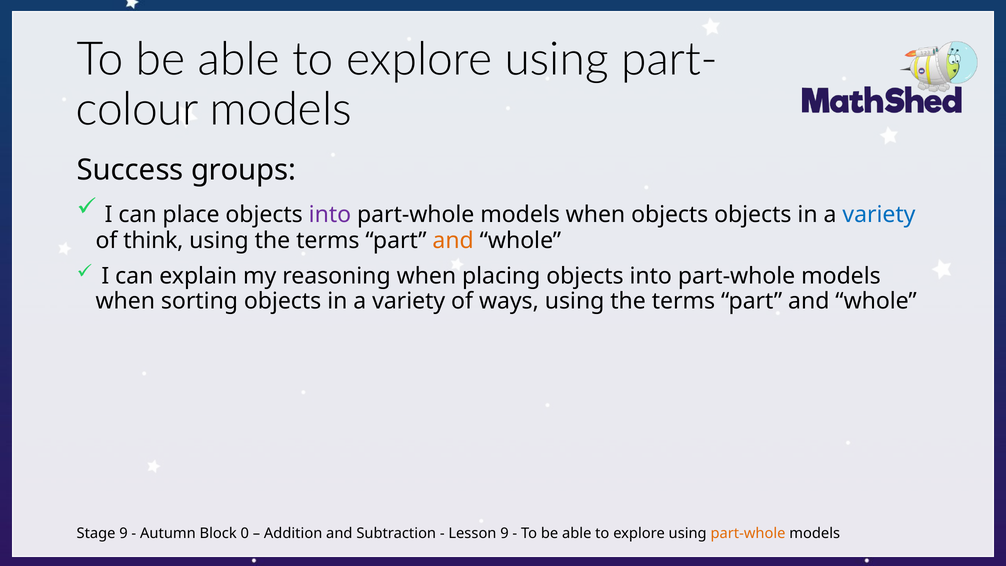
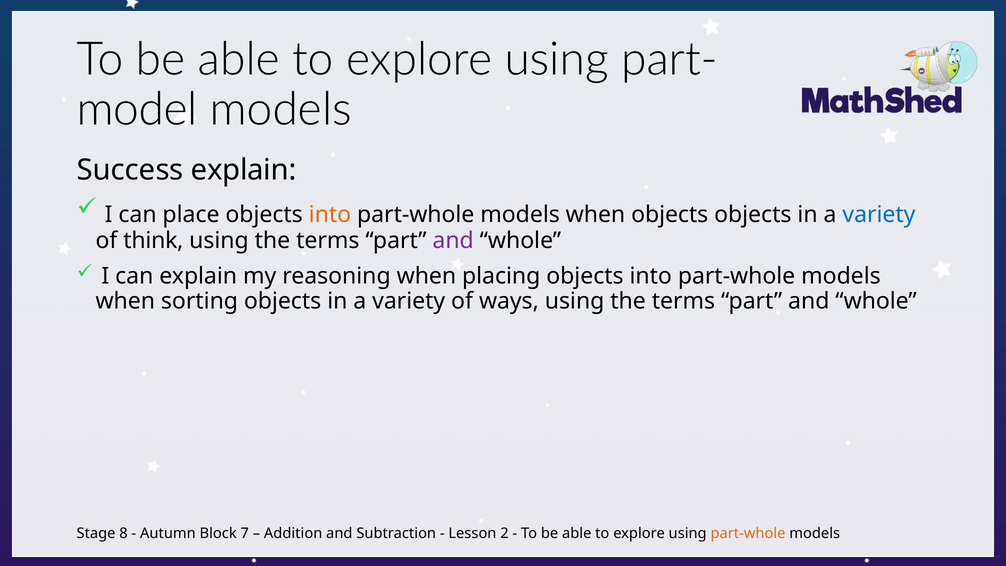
colour: colour -> model (137, 109)
Success groups: groups -> explain (244, 170)
into colour: purple -> orange (330, 214)
and colour: orange -> purple (453, 241)
Stage 9: 9 -> 8 (123, 533)
0: 0 -> 7 (245, 533)
Lesson 9: 9 -> 2 (504, 533)
